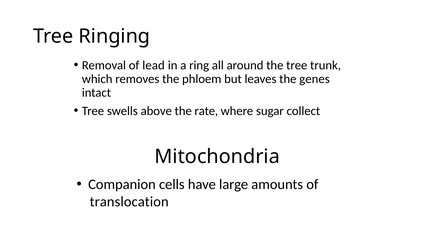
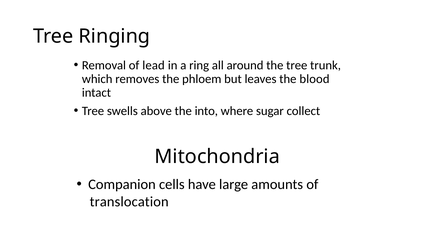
genes: genes -> blood (315, 79)
rate: rate -> into (206, 111)
